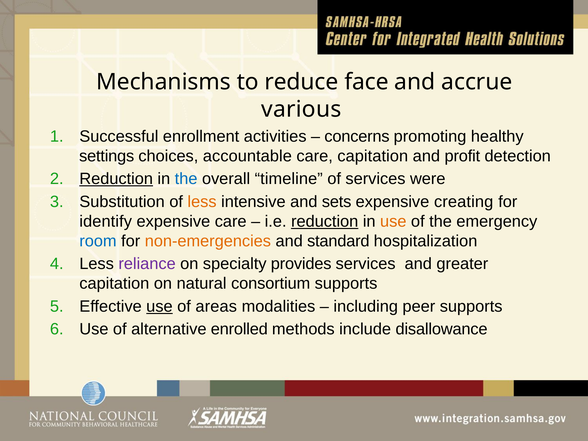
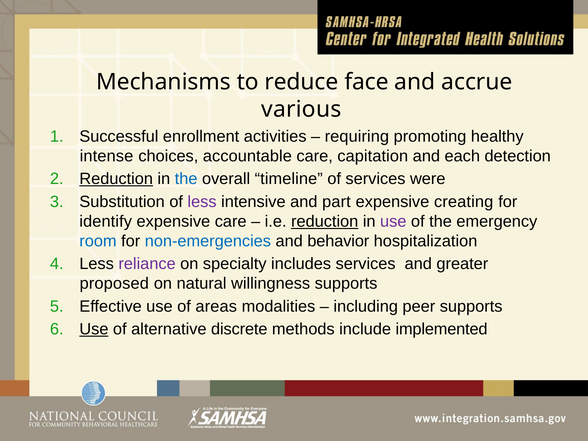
concerns: concerns -> requiring (357, 136)
settings: settings -> intense (107, 156)
profit: profit -> each (462, 156)
less colour: orange -> purple (202, 202)
sets: sets -> part (336, 202)
use colour: orange -> purple (393, 221)
non-emergencies colour: orange -> blue (208, 241)
standard: standard -> behavior (338, 241)
provides: provides -> includes (301, 264)
capitation: capitation -> proposed (114, 283)
consortium: consortium -> willingness (271, 283)
use underline: present -> none (159, 306)
Use underline: none -> present (94, 329)
enrolled: enrolled -> discrete (239, 329)
disallowance: disallowance -> implemented (442, 329)
